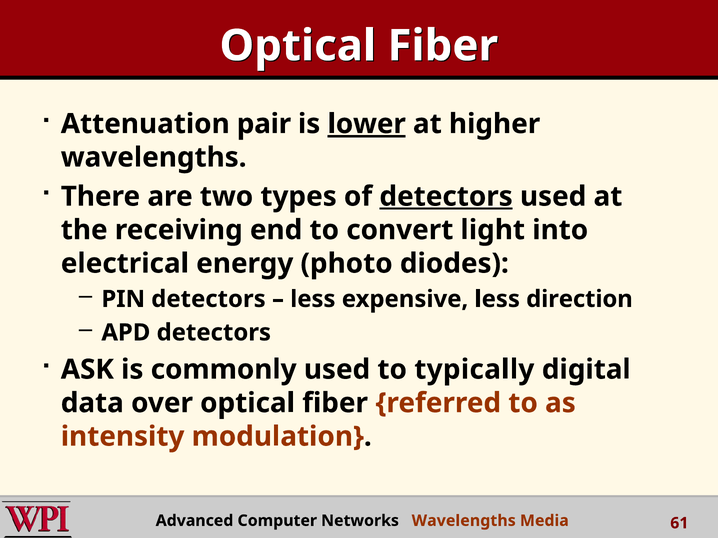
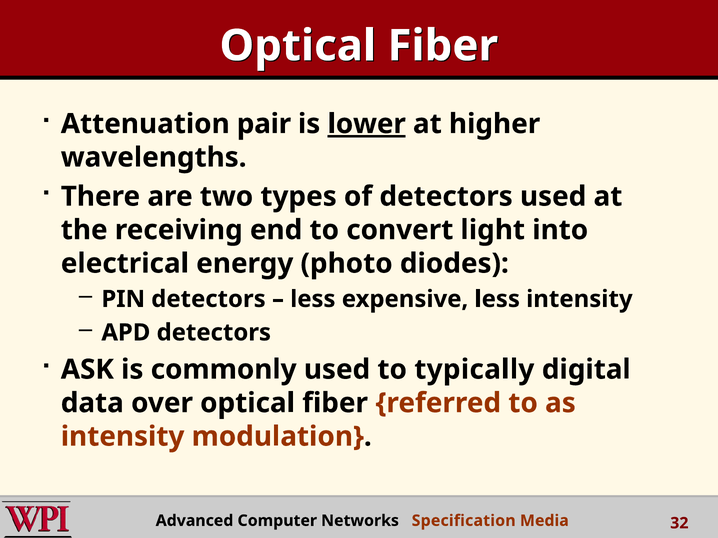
detectors underline: present -> none (446, 197)
less direction: direction -> intensity (579, 299)
Networks Wavelengths: Wavelengths -> Specification (464, 521)
61: 61 -> 32 (679, 524)
